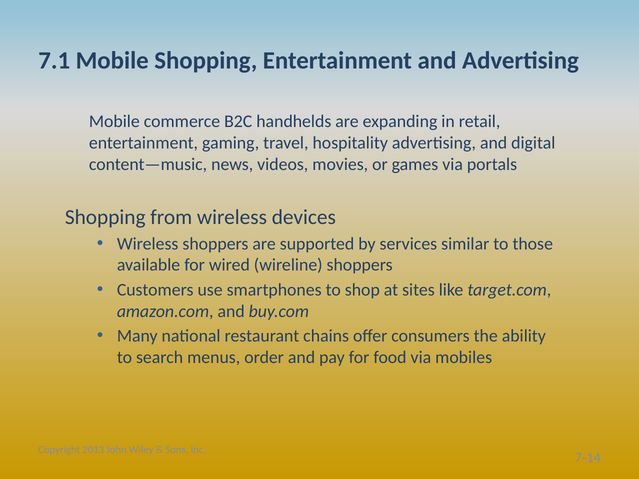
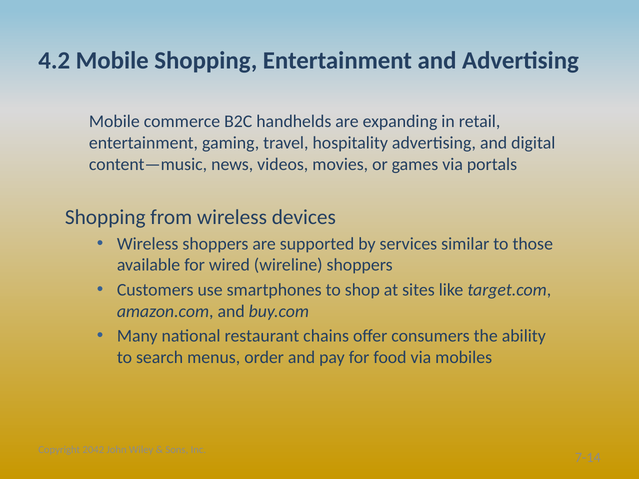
7.1: 7.1 -> 4.2 (54, 61)
2013: 2013 -> 2042 (93, 450)
